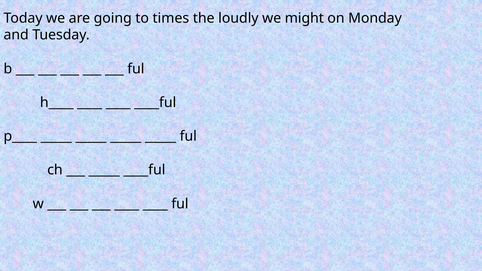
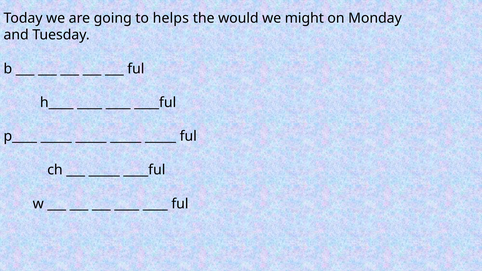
times: times -> helps (171, 18)
loudly: loudly -> would (238, 18)
